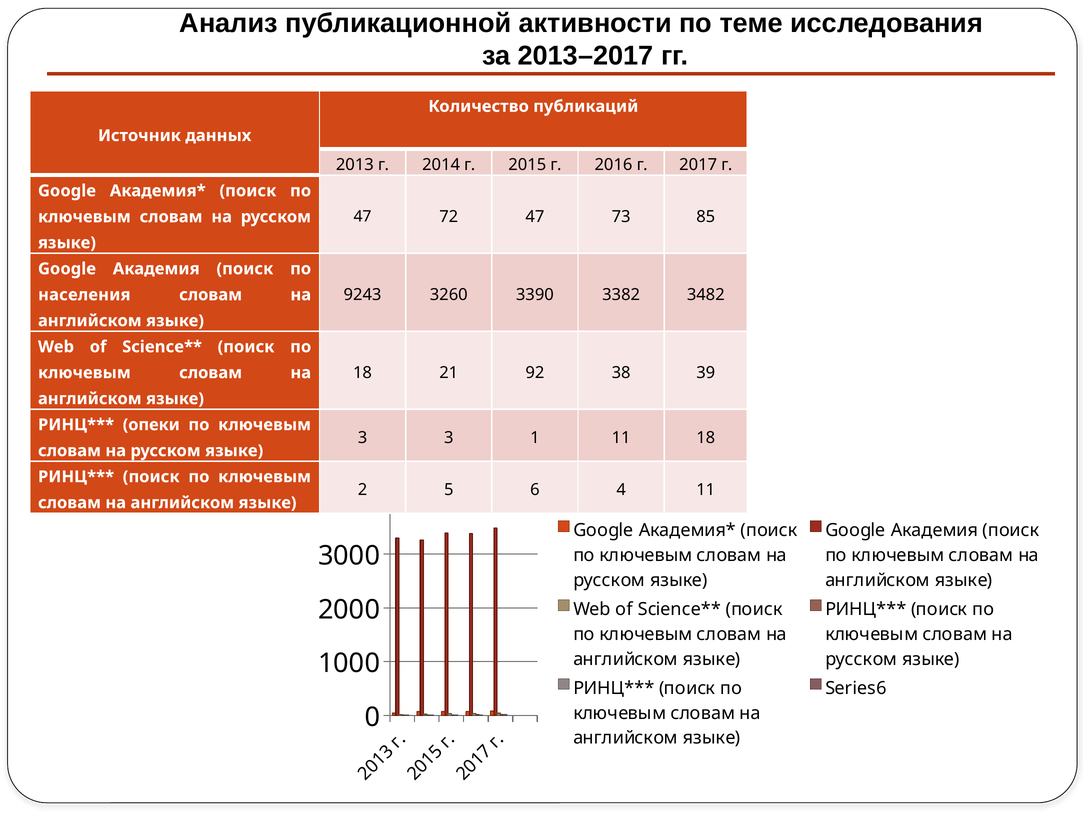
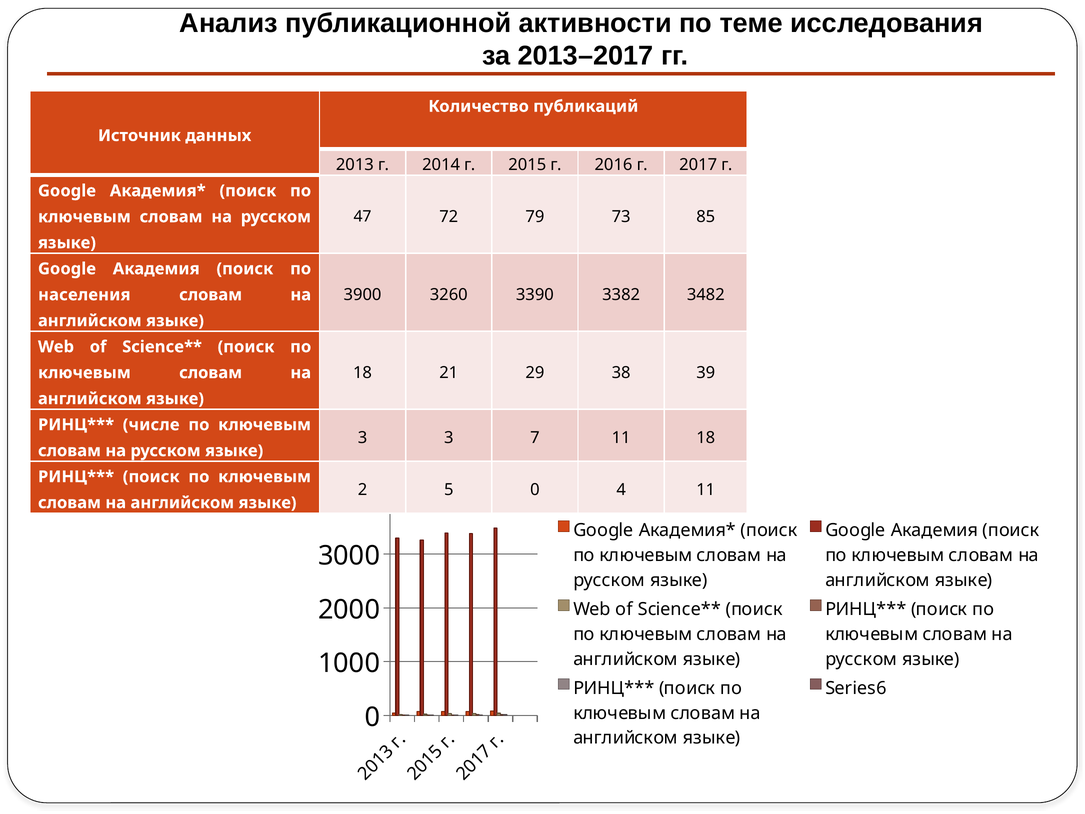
72 47: 47 -> 79 (535, 217)
9243: 9243 -> 3900 (363, 295)
92: 92 -> 29 (535, 373)
опеки: опеки -> числе (151, 425)
3 1: 1 -> 7 (535, 438)
5 6: 6 -> 0 (535, 490)
